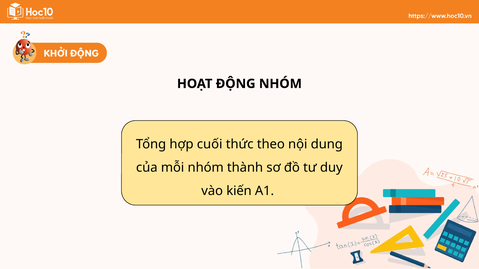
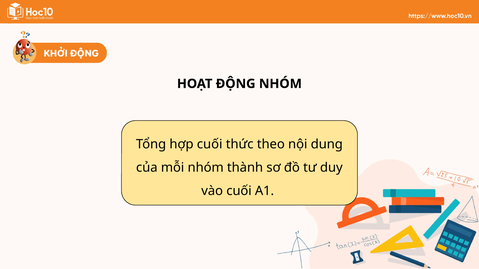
vào kiến: kiến -> cuối (239, 191)
